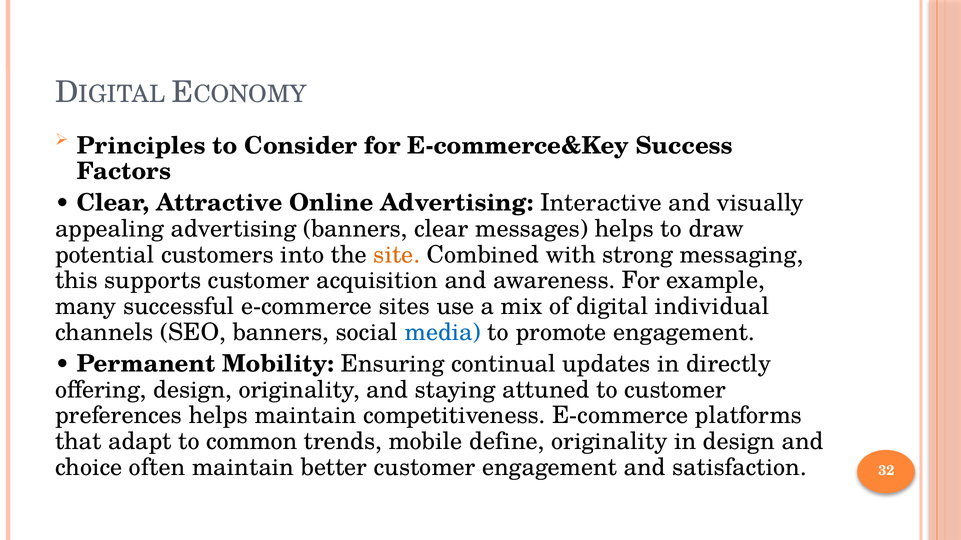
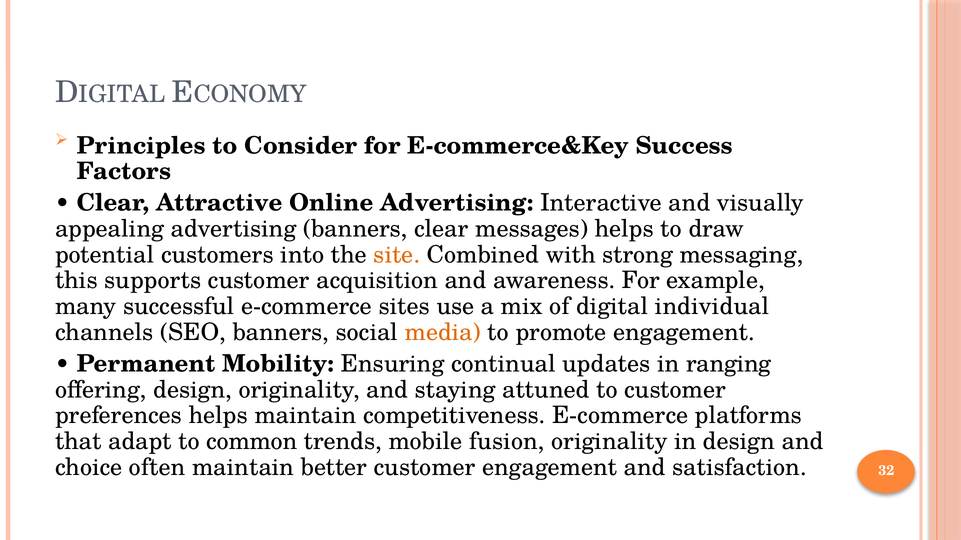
media colour: blue -> orange (443, 333)
directly: directly -> ranging (729, 364)
define: define -> fusion (507, 442)
